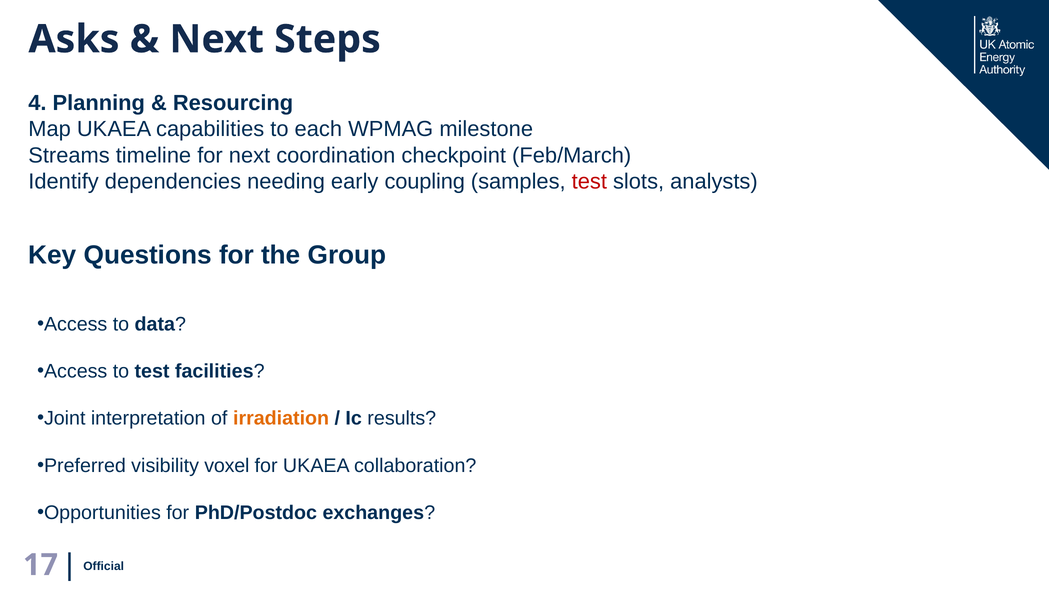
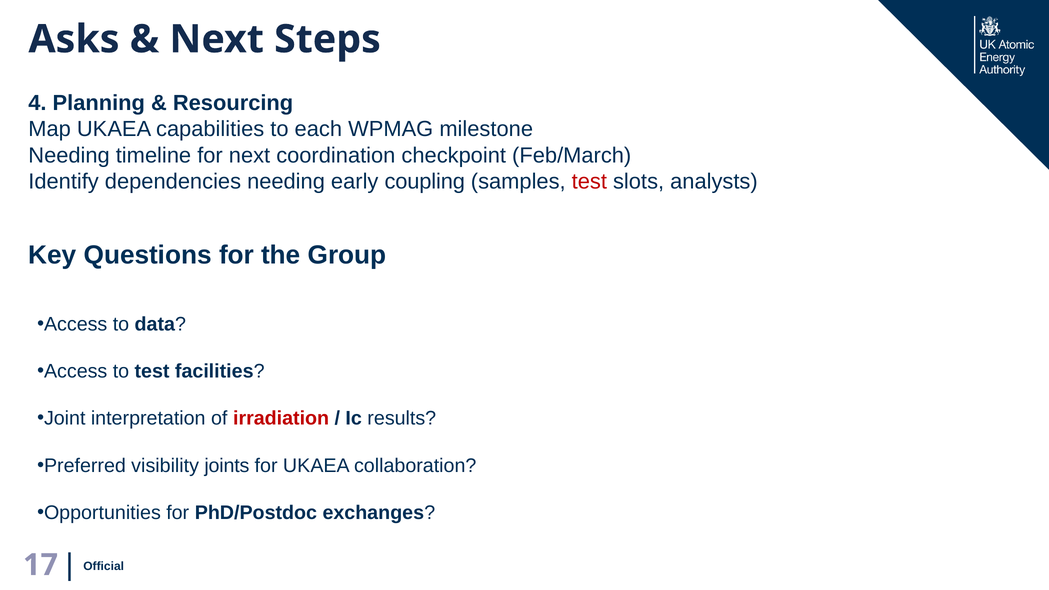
Streams: Streams -> Needing (69, 155)
irradiation colour: orange -> red (281, 419)
voxel: voxel -> joints (227, 466)
